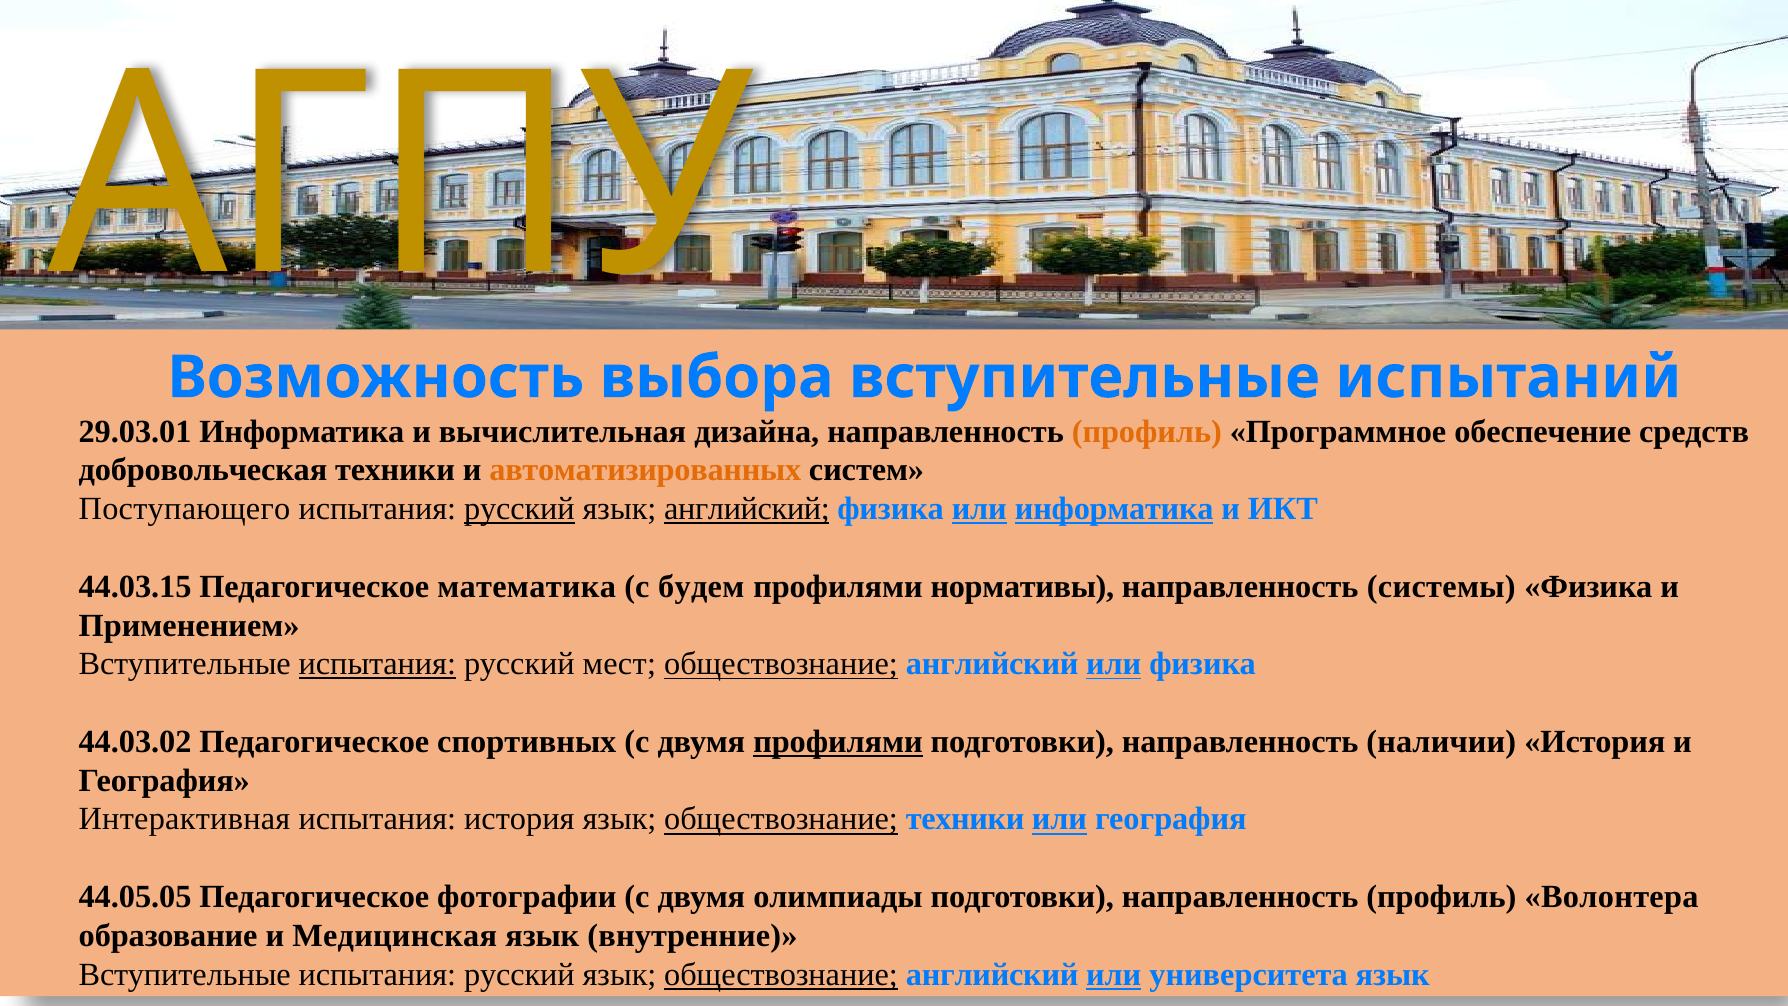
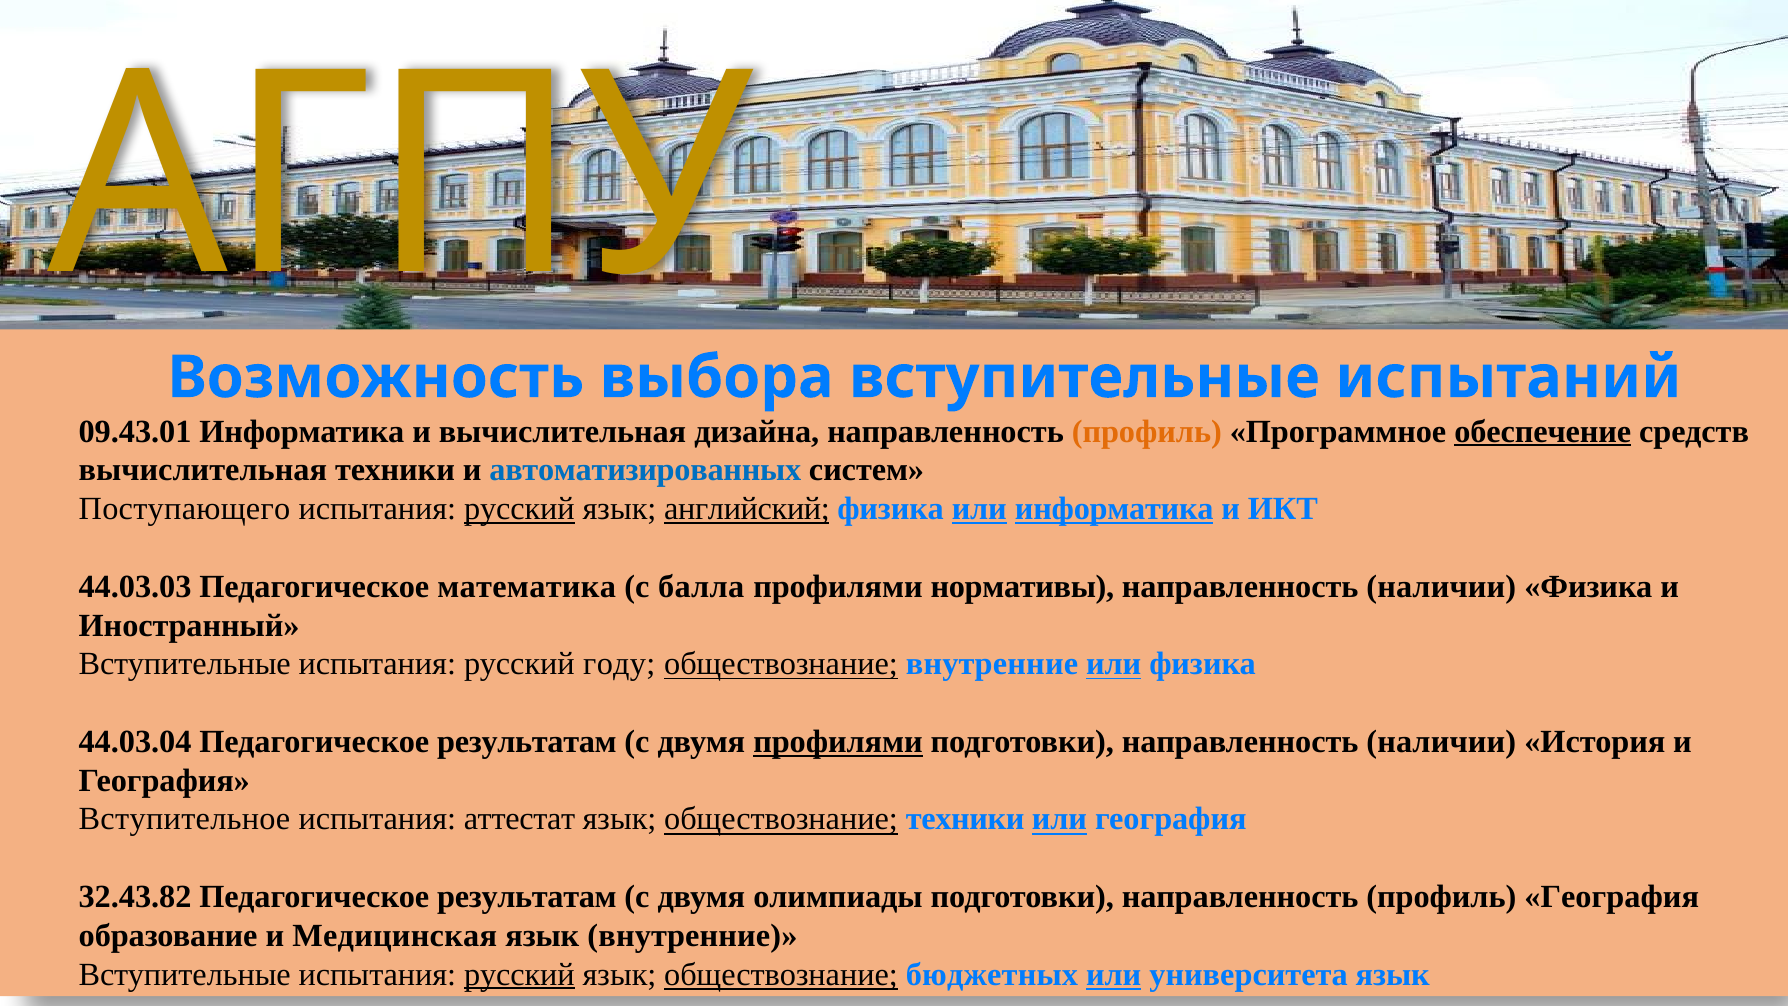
29.03.01: 29.03.01 -> 09.43.01 (135, 431)
обеспечение underline: none -> present (1543, 431)
добровольческая: добровольческая -> вычислительная (203, 470)
автоматизированных colour: orange -> blue (645, 470)
44.03.15: 44.03.15 -> 44.03.03 (135, 586)
будем: будем -> балла (701, 586)
системы: системы -> наличии (1441, 586)
Применением: Применением -> Иностранный (189, 625)
испытания underline: present -> none (377, 664)
мест: мест -> году (619, 664)
английский: английский -> внутренние (992, 664)
44.03.02: 44.03.02 -> 44.03.04 (135, 742)
спортивных: спортивных -> результатам (527, 742)
Интерактивная: Интерактивная -> Вступительное (184, 819)
испытания история: история -> аттестат (519, 819)
44.05.05: 44.05.05 -> 32.43.82 (135, 897)
фотографии: фотографии -> результатам (527, 897)
профиль Волонтера: Волонтера -> География (1612, 897)
русский underline: none -> present (519, 974)
язык обществознание английский: английский -> бюджетных (992, 974)
